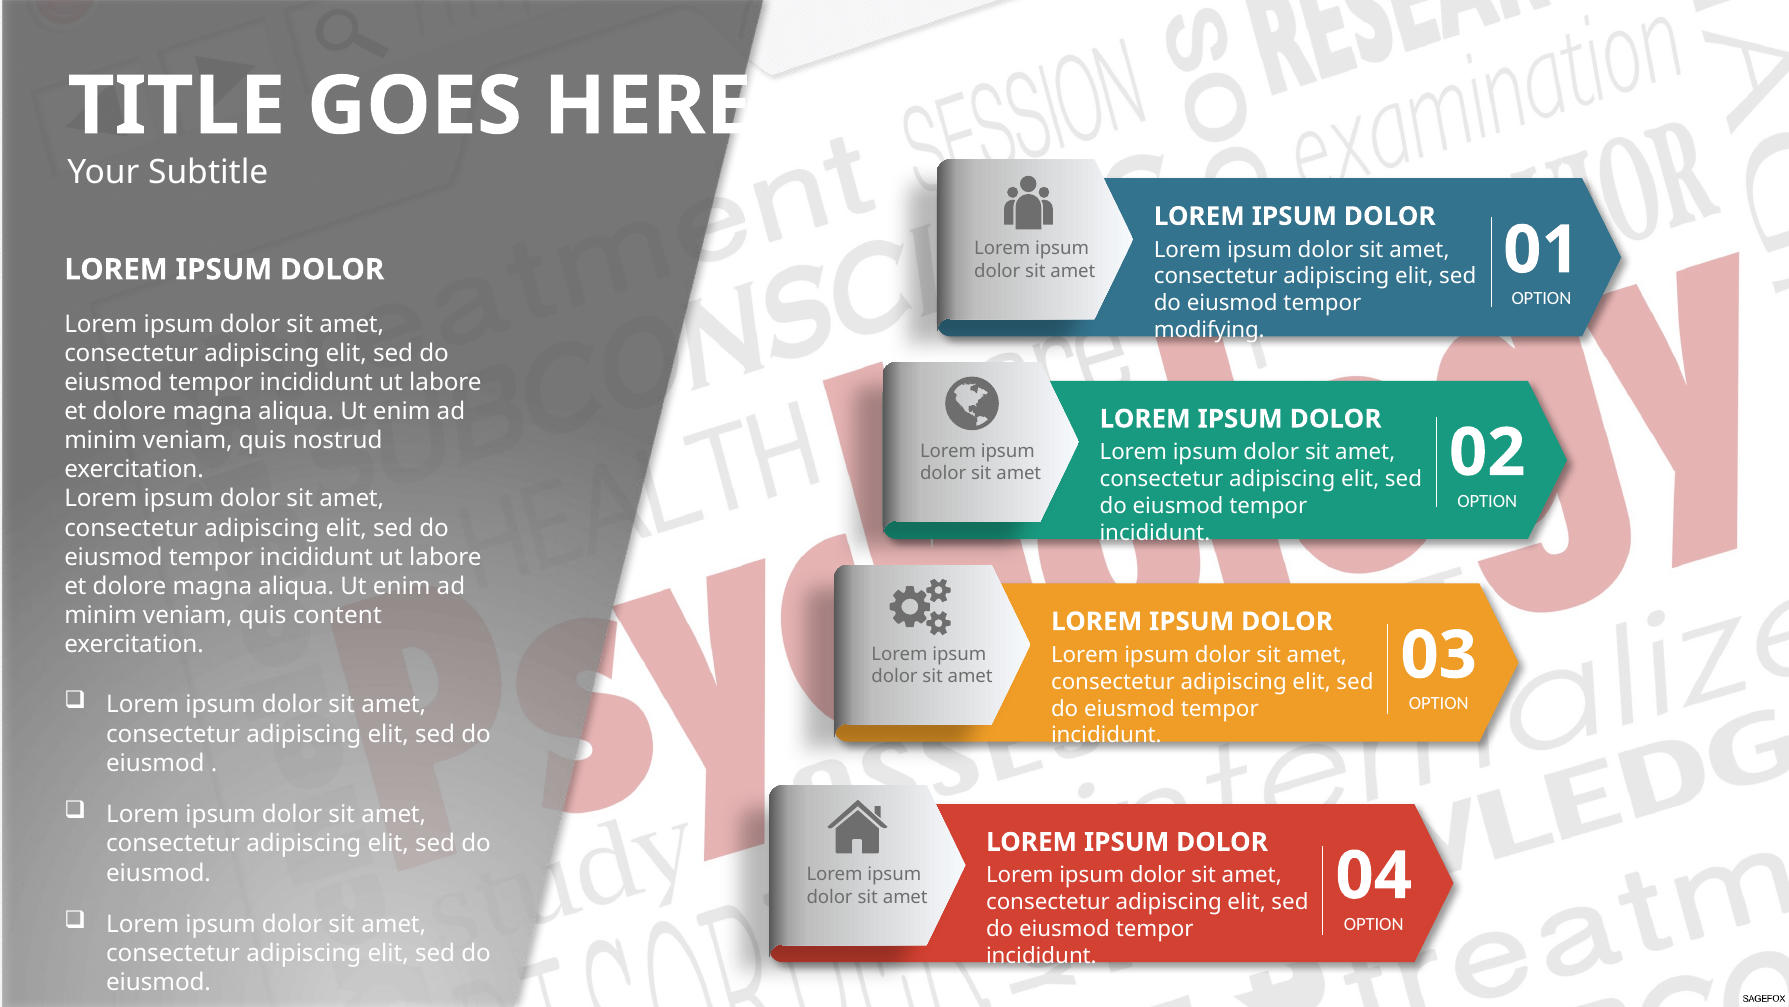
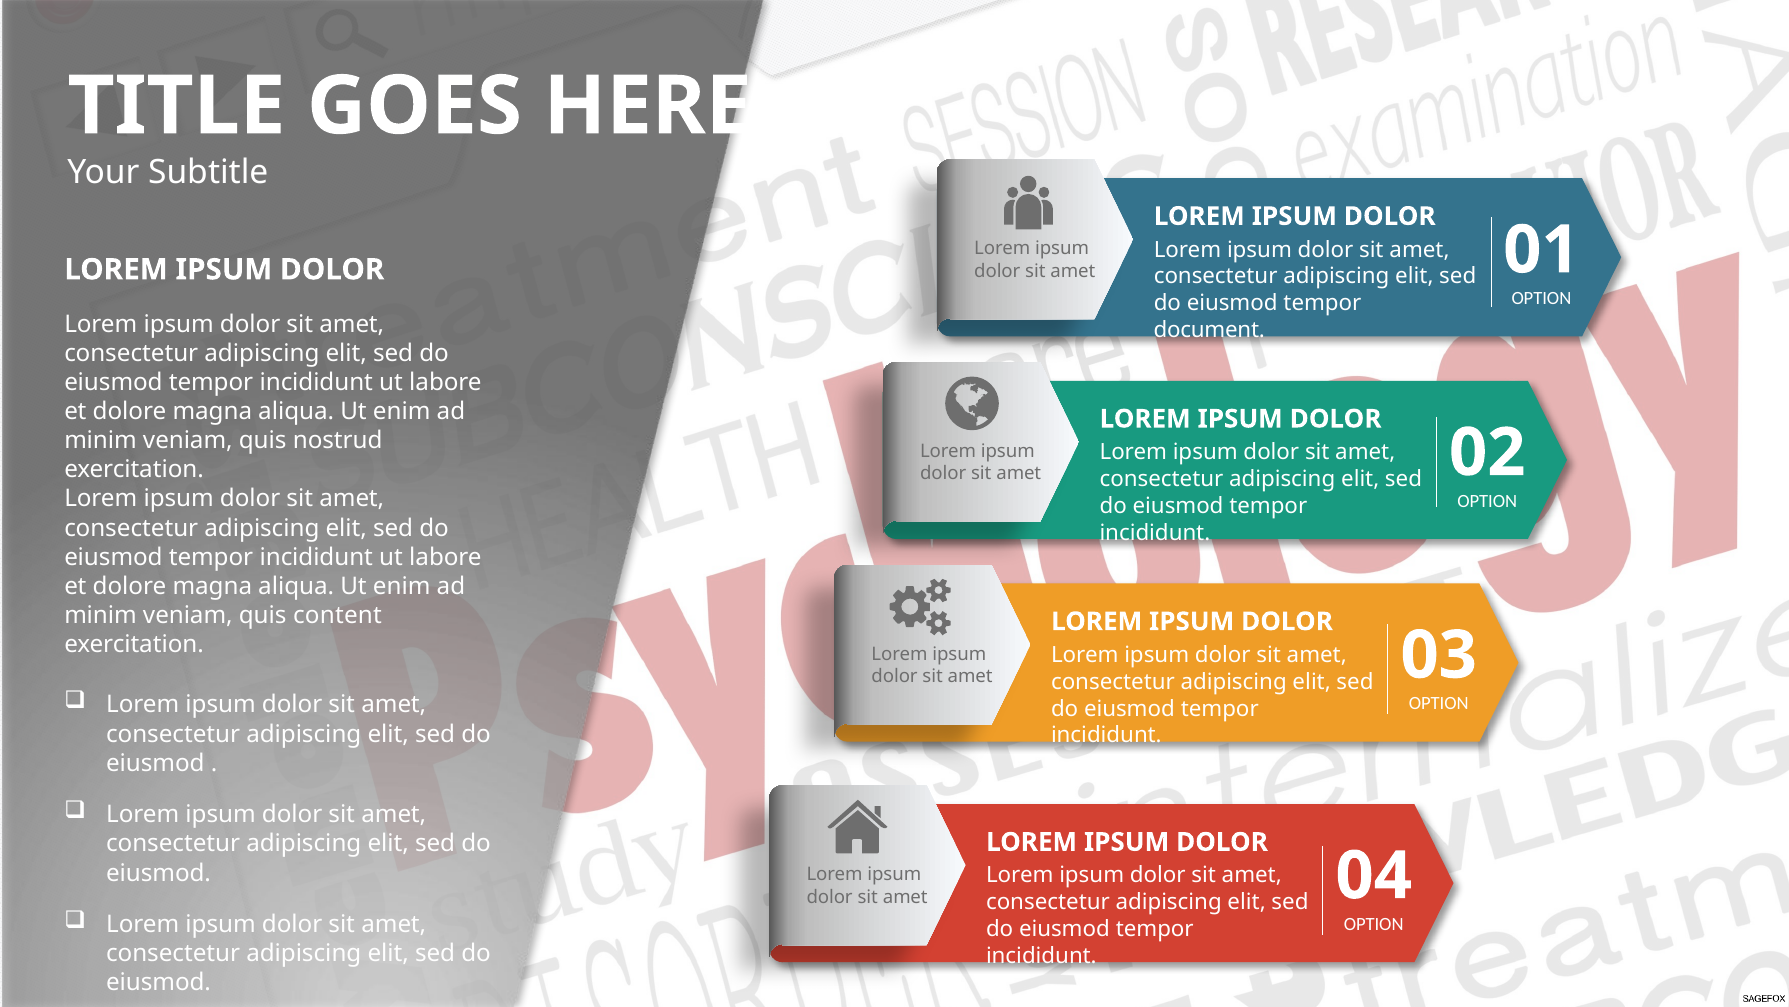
modifying: modifying -> document (1209, 330)
